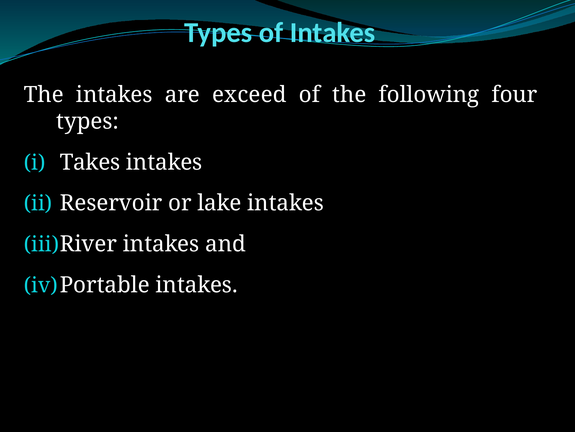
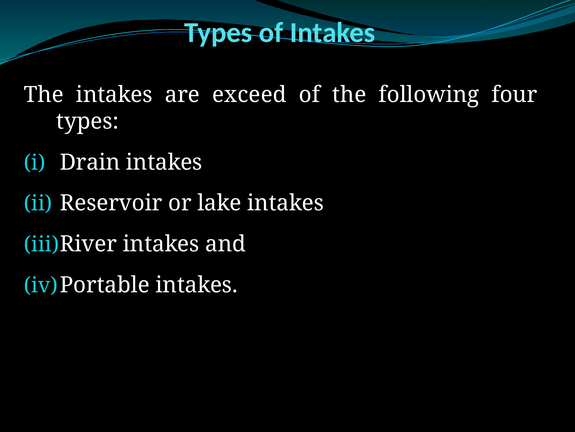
Takes: Takes -> Drain (90, 162)
